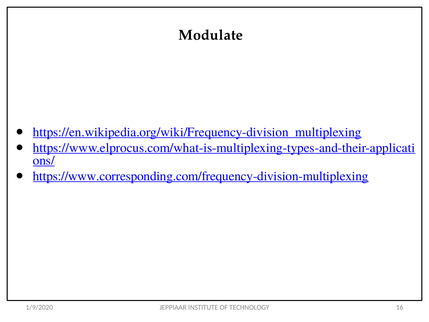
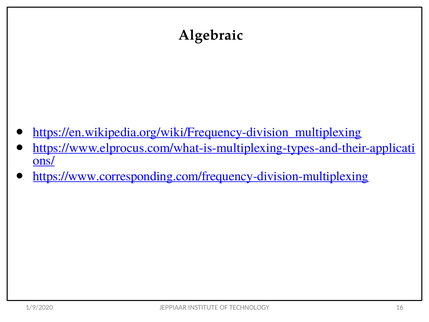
Modulate: Modulate -> Algebraic (211, 35)
